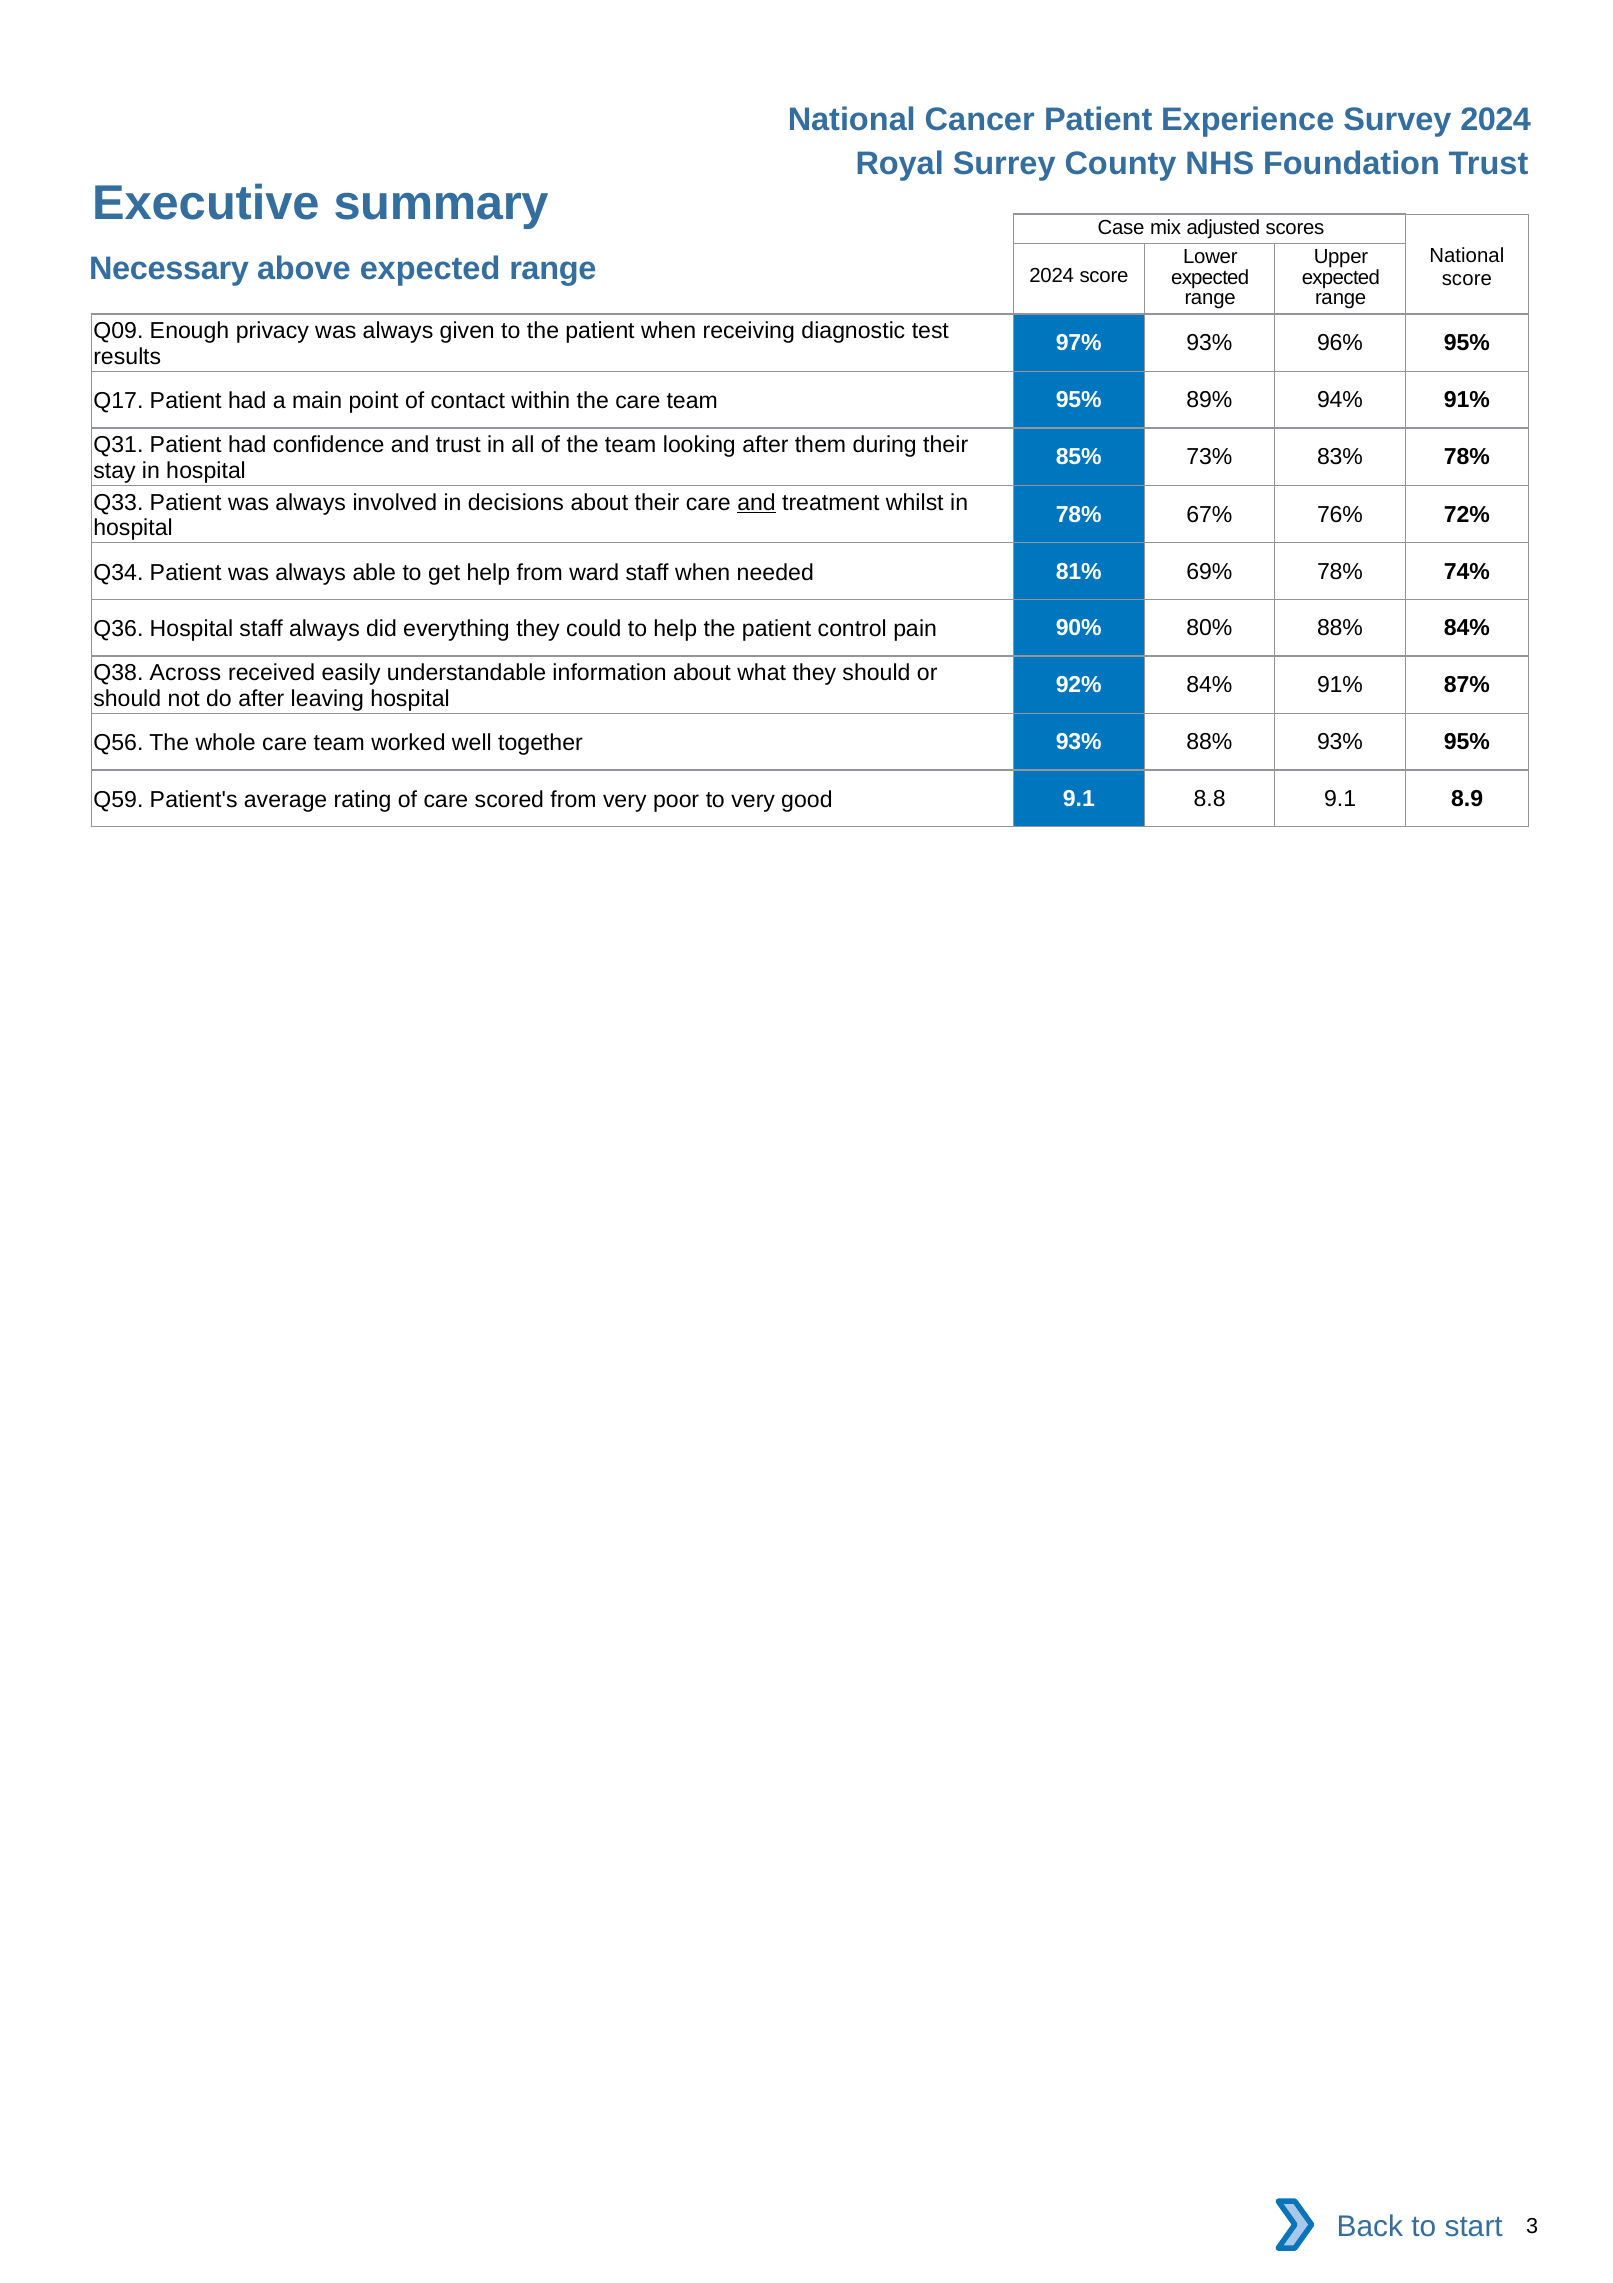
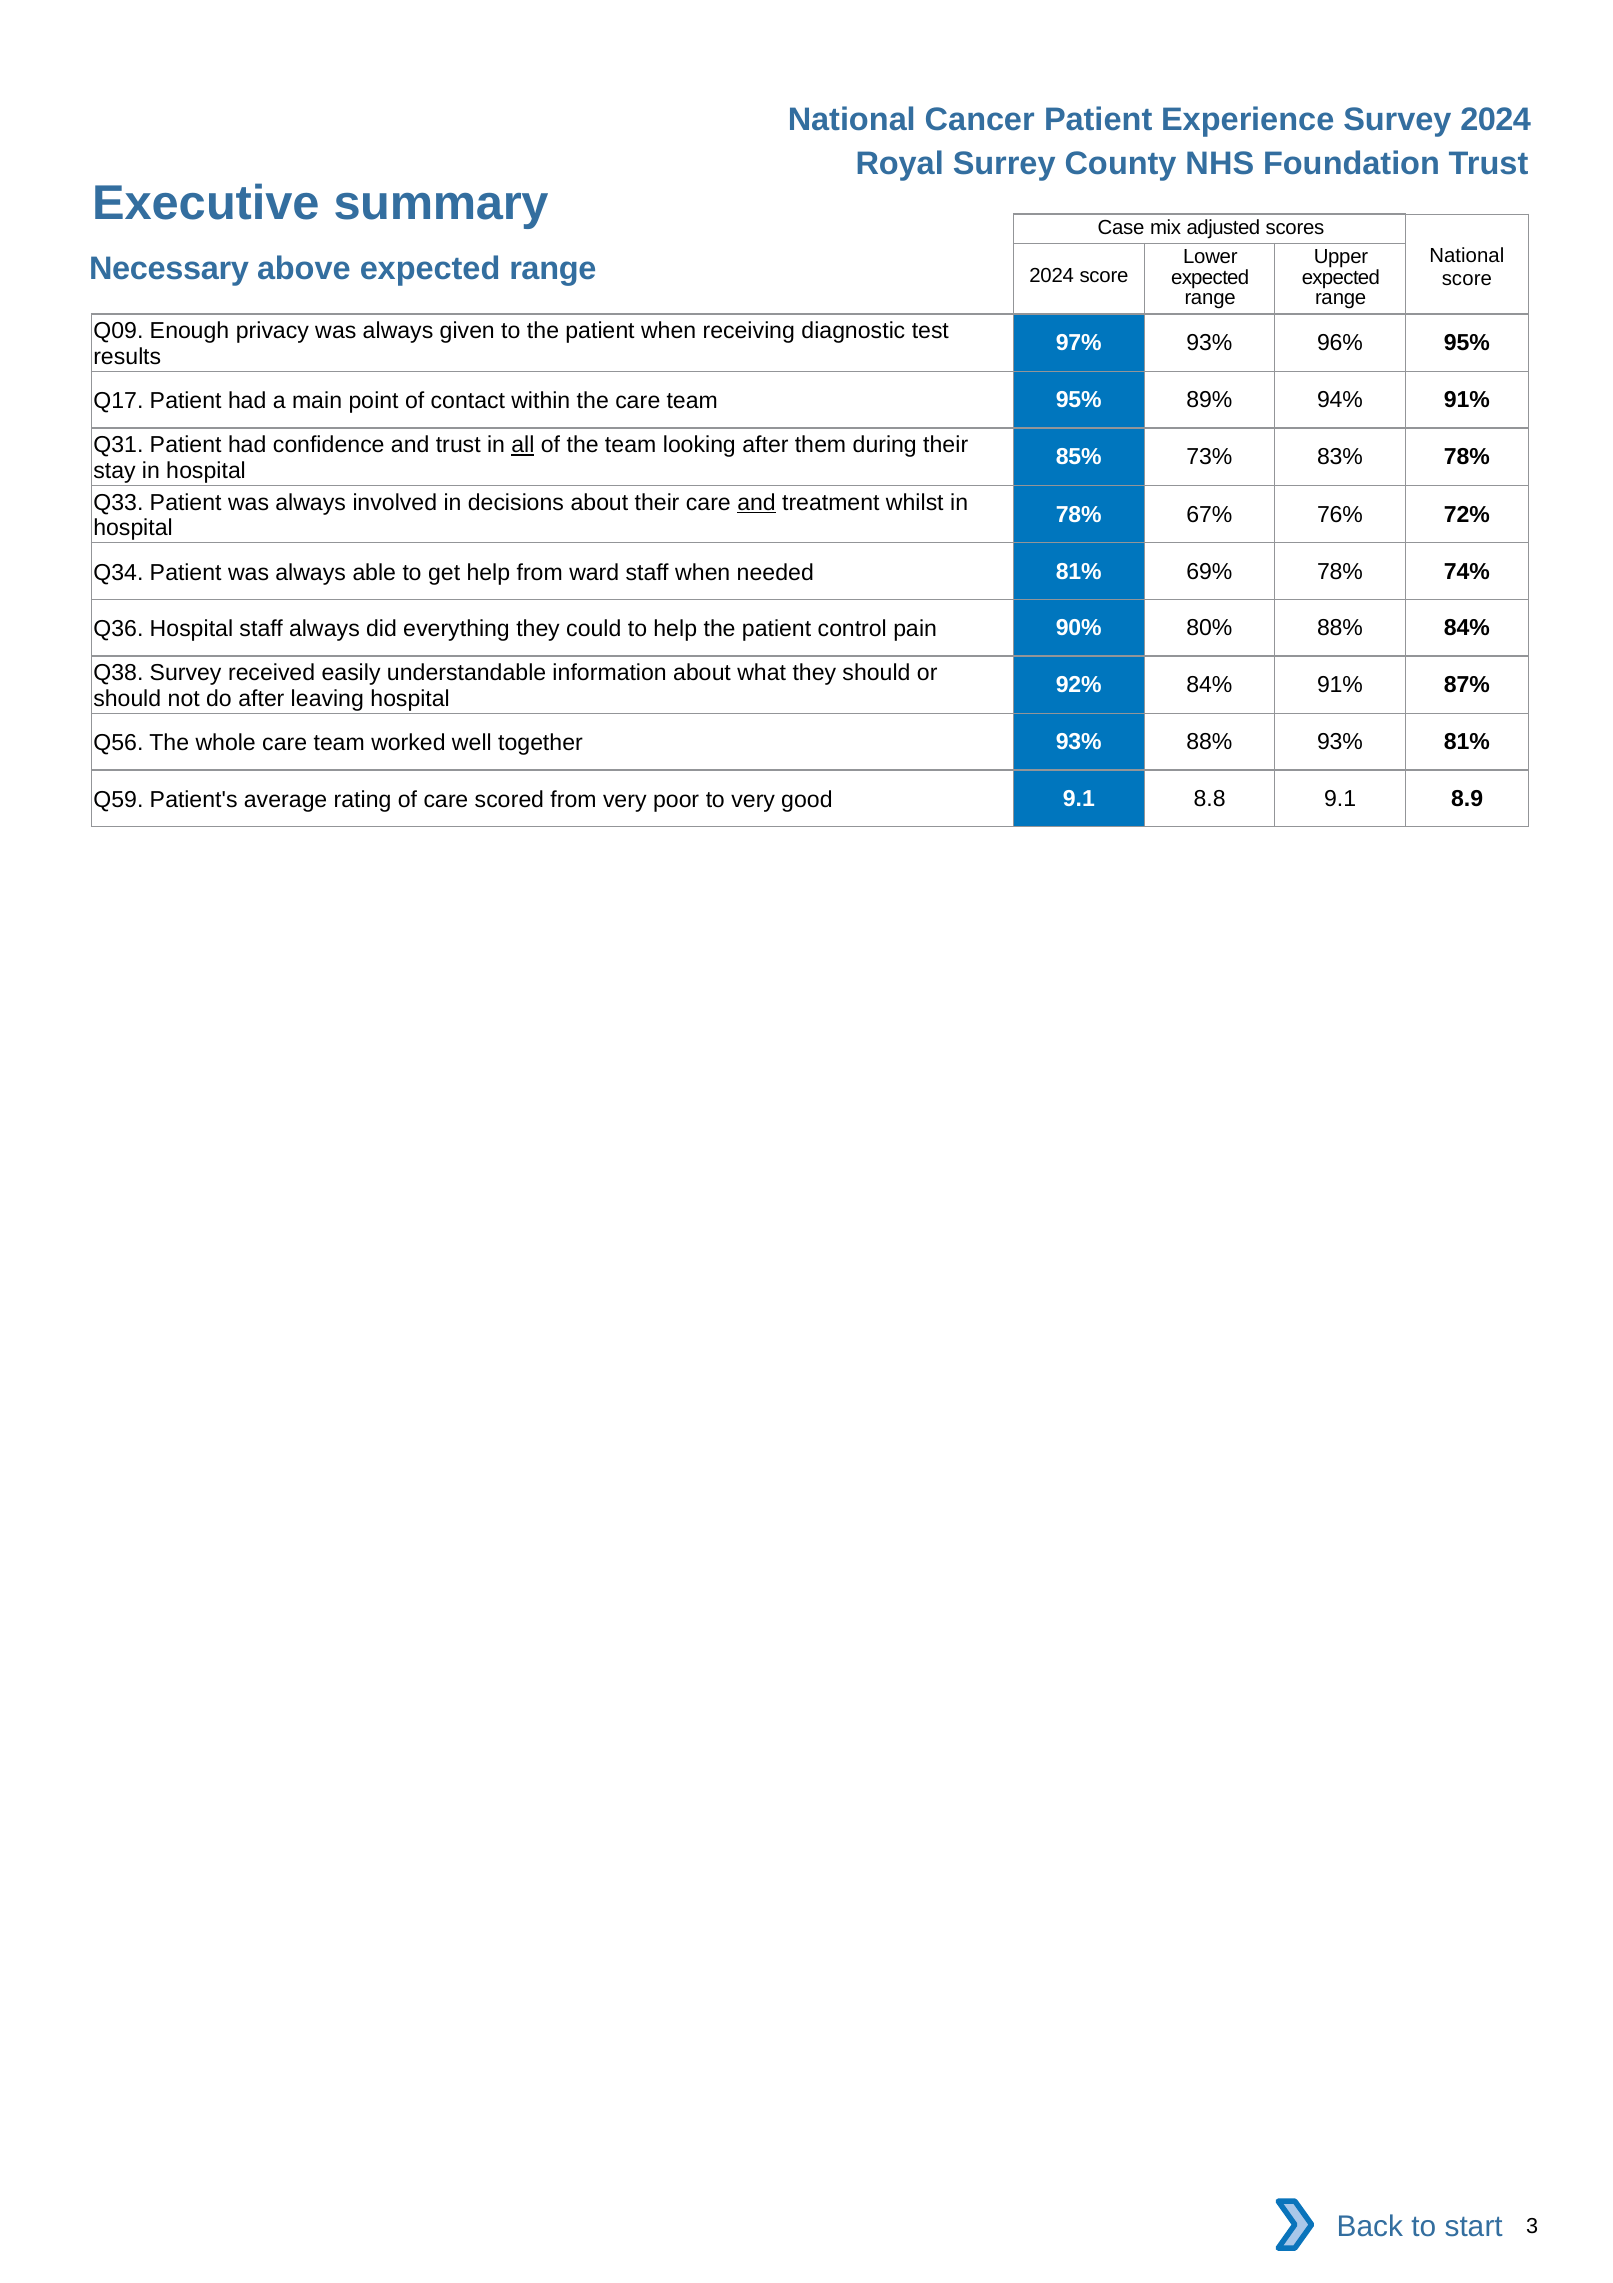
all underline: none -> present (523, 445)
Q38 Across: Across -> Survey (186, 673)
93% 95%: 95% -> 81% (1467, 742)
